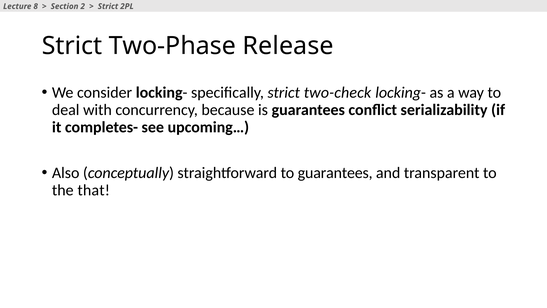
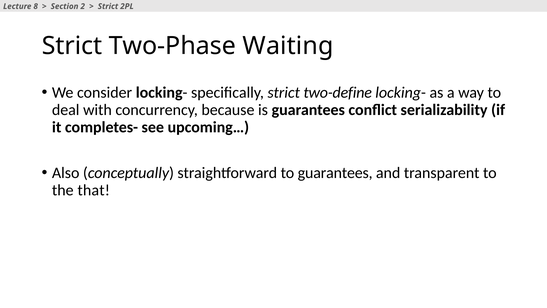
Release: Release -> Waiting (288, 46)
two-check: two-check -> two-define (338, 92)
